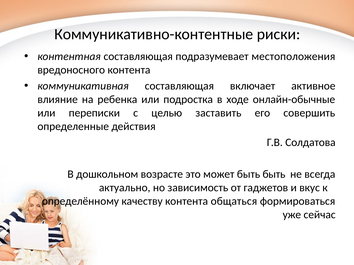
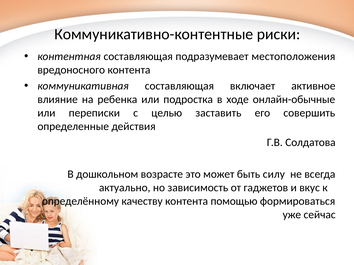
быть быть: быть -> силу (274, 174)
общаться: общаться -> помощью (234, 202)
